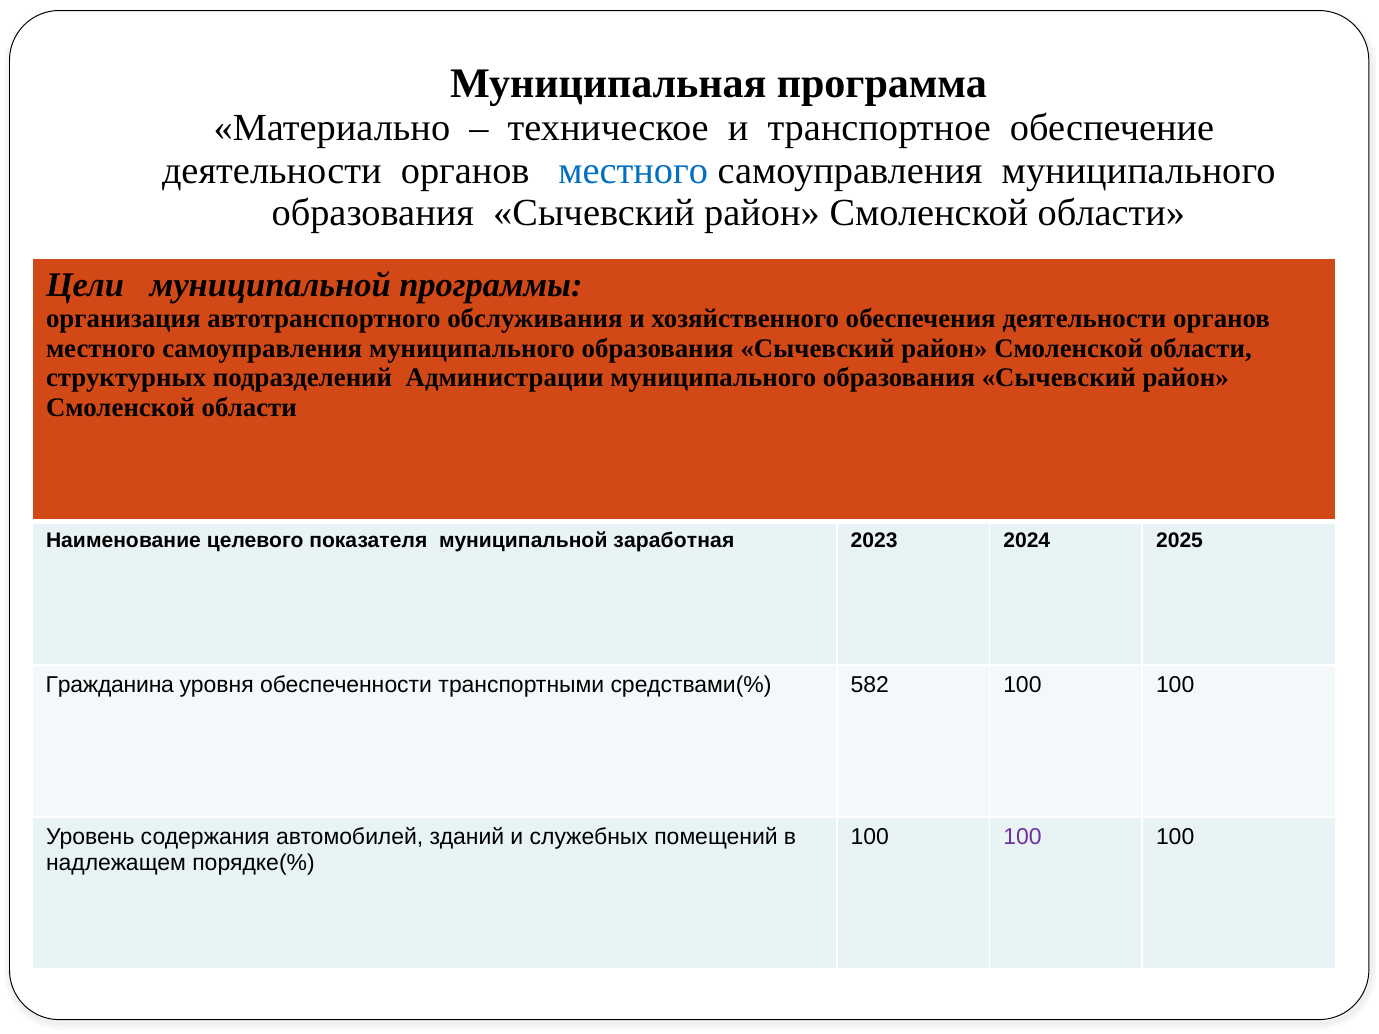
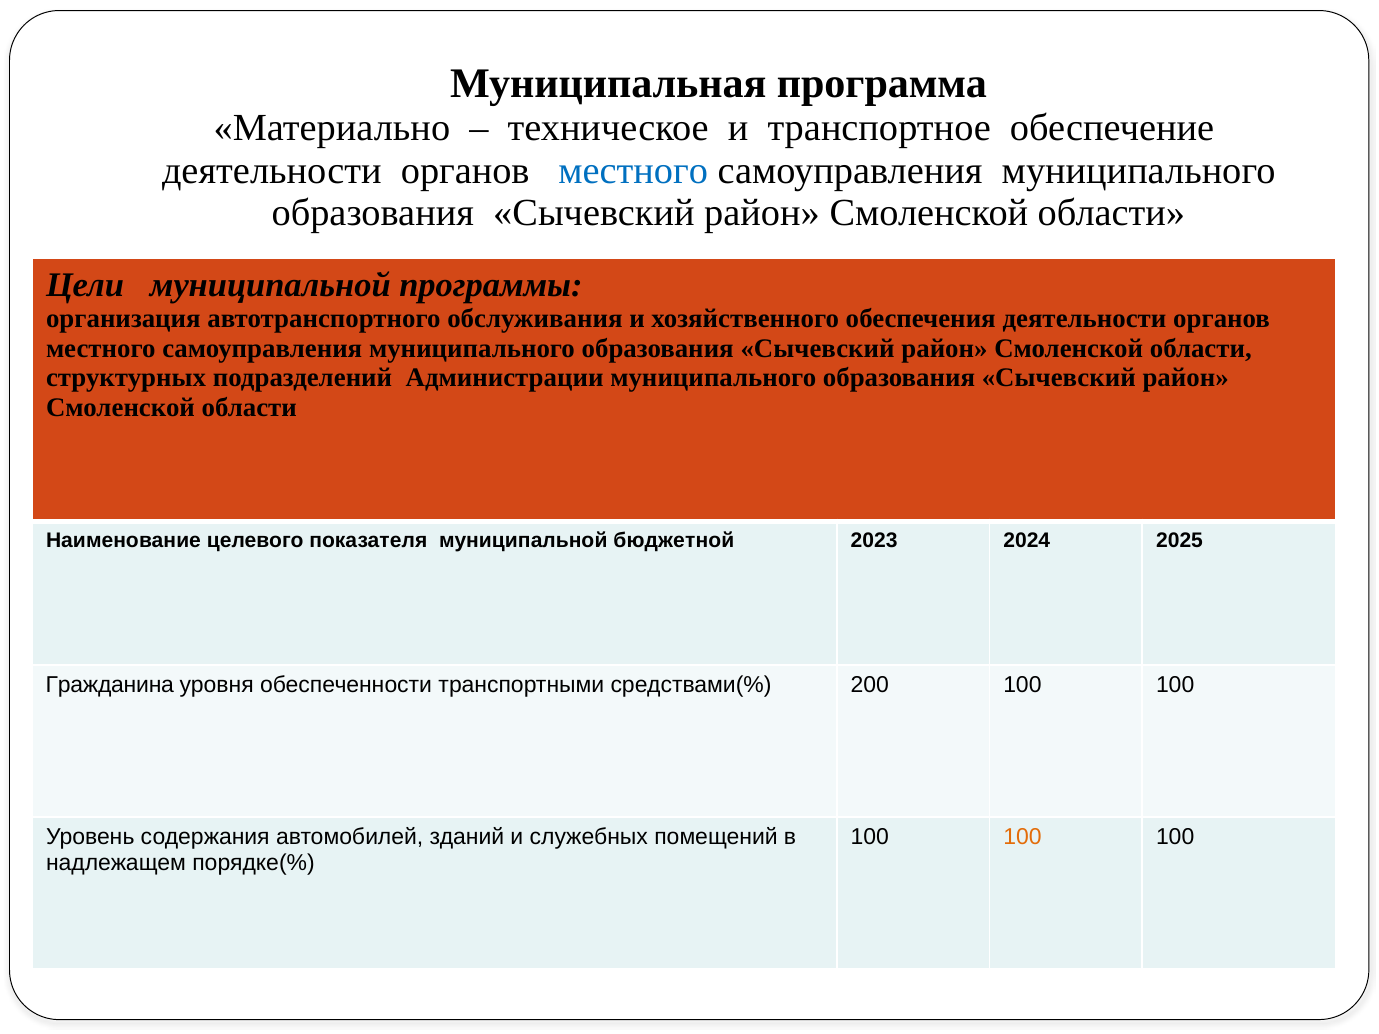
заработная: заработная -> бюджетной (674, 540)
582: 582 -> 200 (870, 686)
100 colour: purple -> orange (1022, 837)
